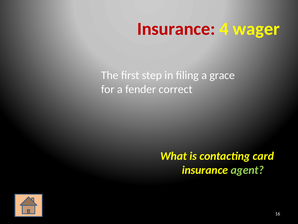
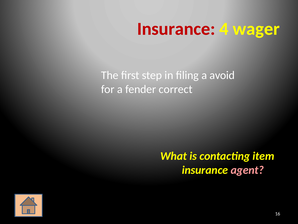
grace: grace -> avoid (222, 75)
card: card -> item (263, 156)
agent colour: light green -> pink (247, 170)
